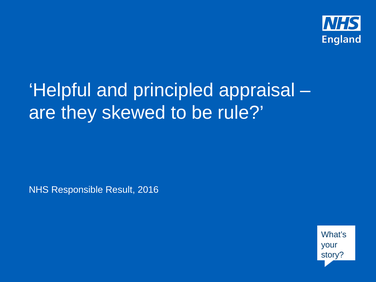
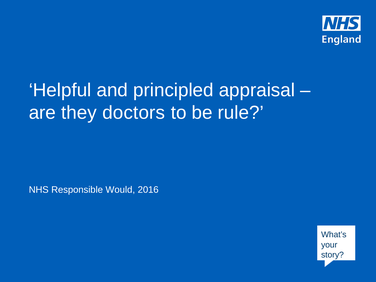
skewed: skewed -> doctors (134, 113)
Result: Result -> Would (120, 190)
